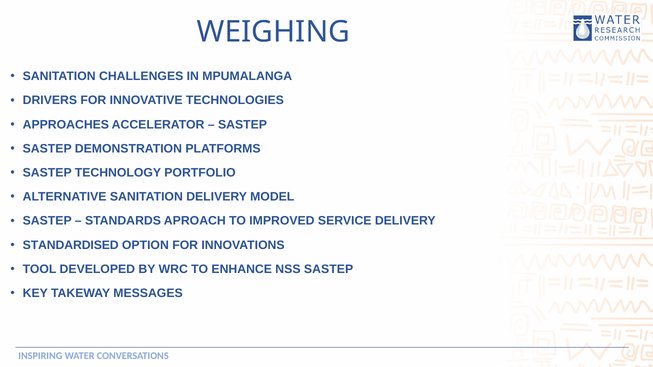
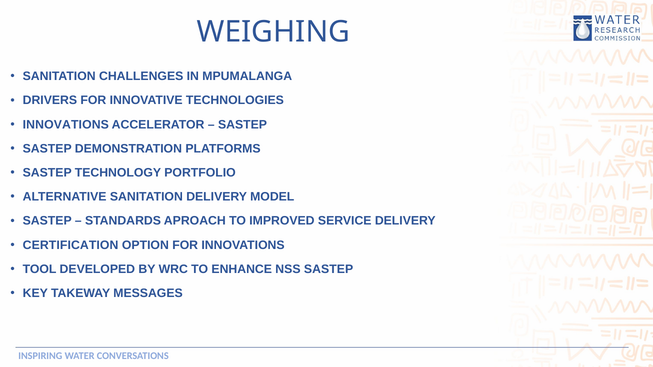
APPROACHES: APPROACHES -> INNOVATIONS (66, 125)
STANDARDISED: STANDARDISED -> CERTIFICATION (71, 245)
